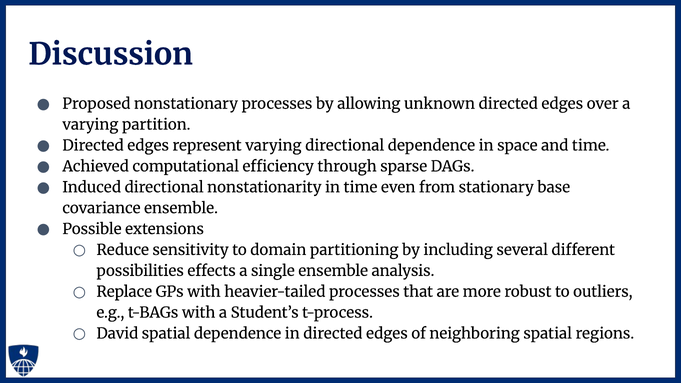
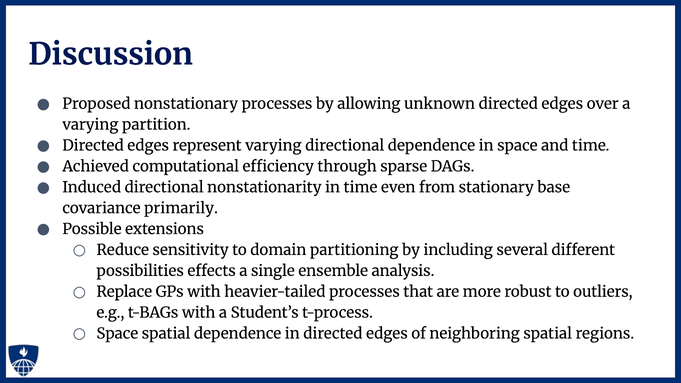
covariance ensemble: ensemble -> primarily (181, 208)
David: David -> Space (117, 334)
